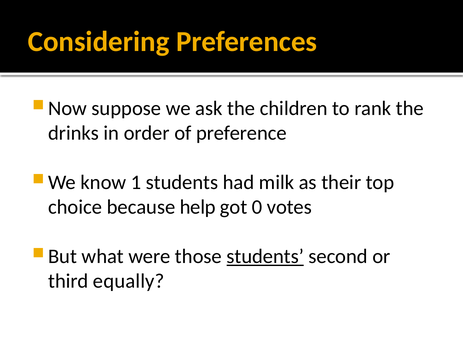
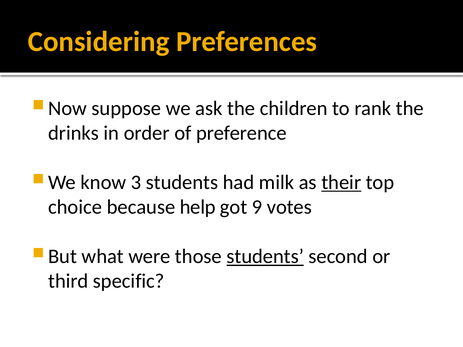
1: 1 -> 3 (136, 182)
their underline: none -> present (341, 182)
0: 0 -> 9 (257, 207)
equally: equally -> specific (129, 281)
